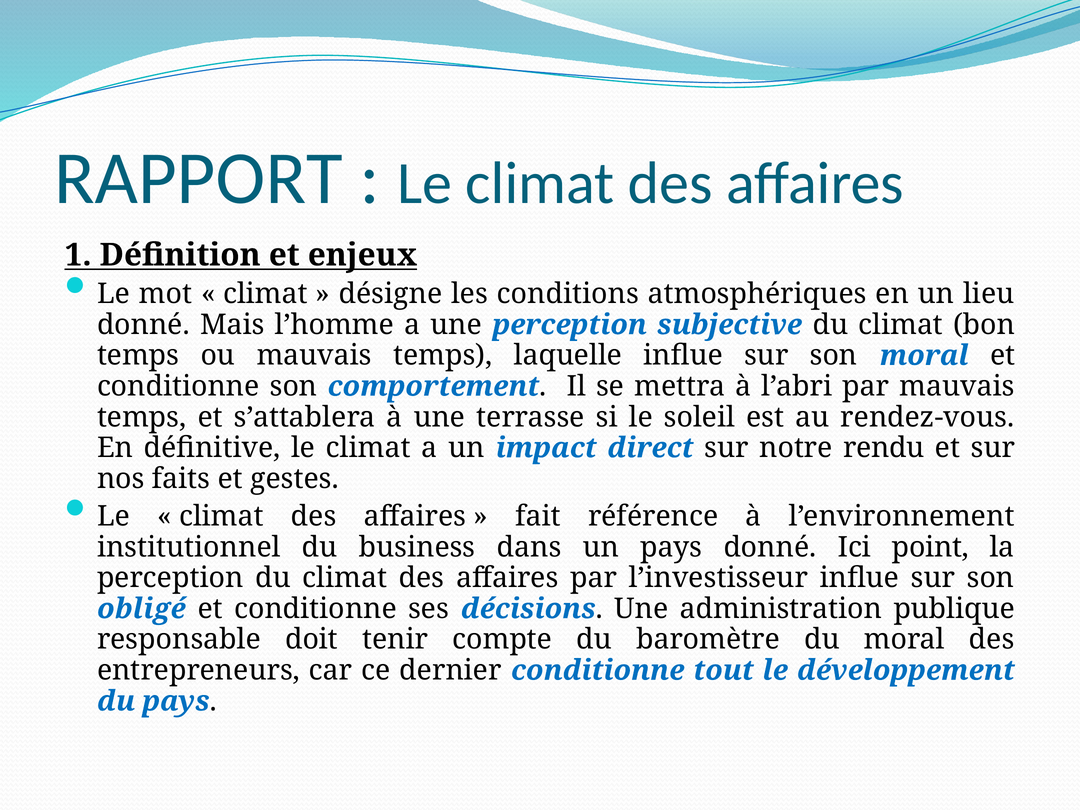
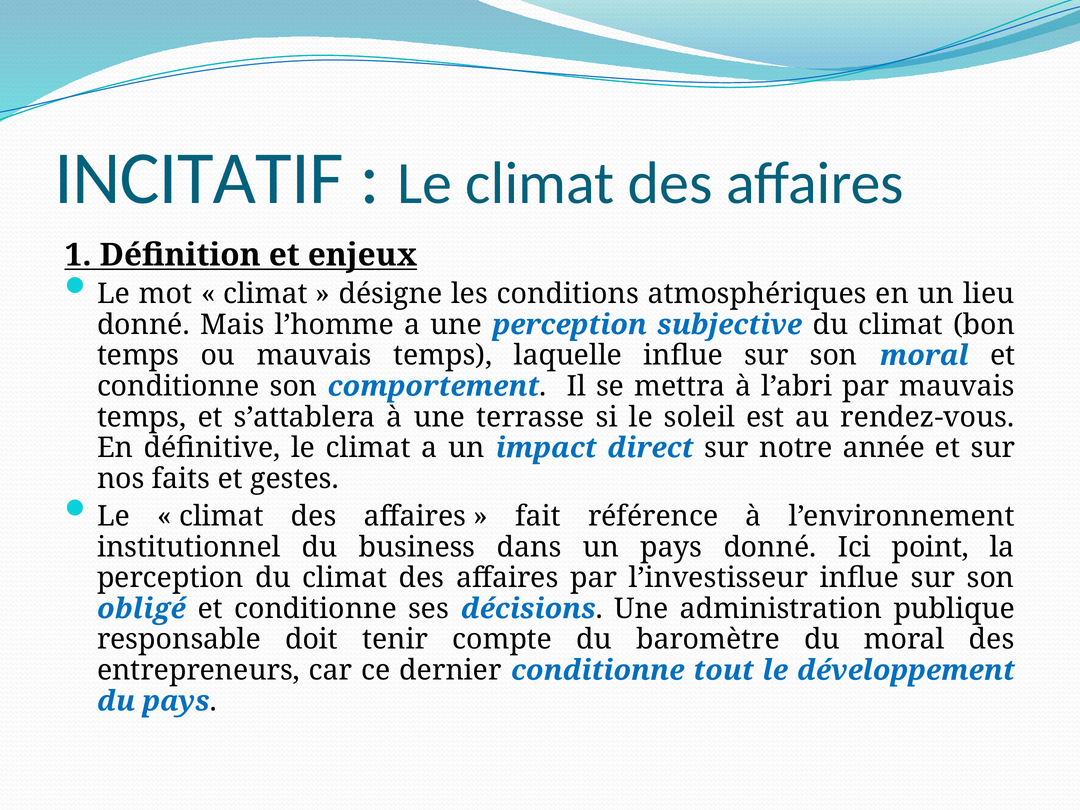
RAPPORT: RAPPORT -> INCITATIF (199, 178)
rendu: rendu -> année (884, 448)
